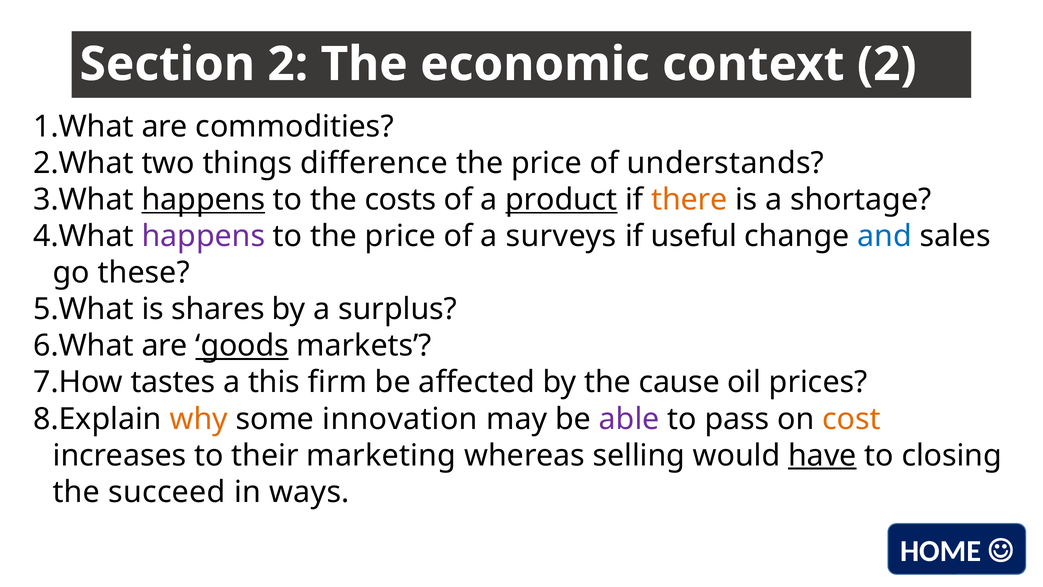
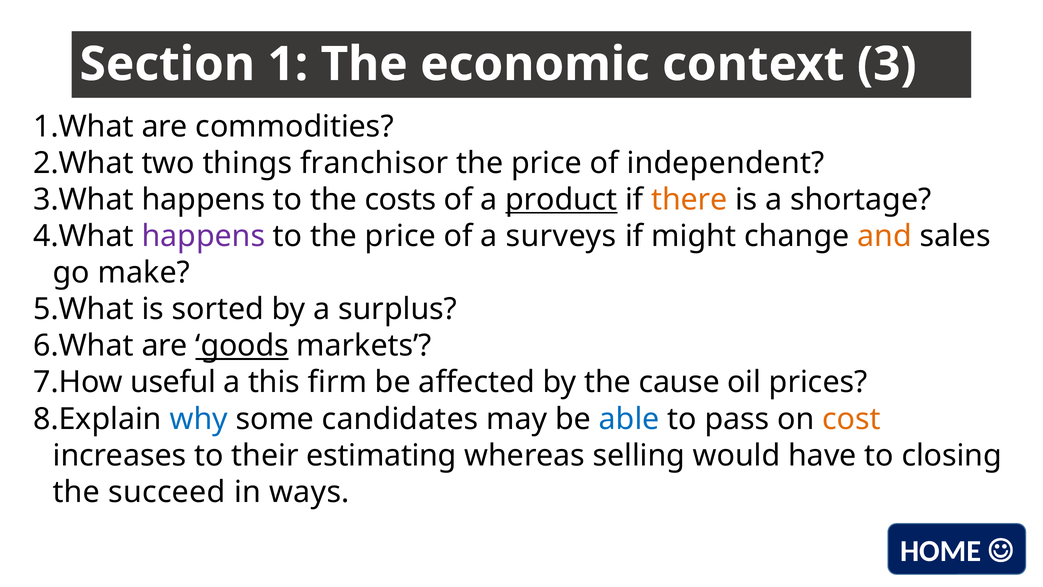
Section 2: 2 -> 1 (288, 64)
context 2: 2 -> 3 (887, 64)
difference: difference -> franchisor (374, 163)
understands: understands -> independent (726, 163)
happens underline: present -> none (203, 200)
useful: useful -> might (694, 236)
and colour: blue -> orange (884, 236)
these: these -> make (144, 273)
shares: shares -> sorted (218, 309)
tastes: tastes -> useful (173, 382)
why colour: orange -> blue (199, 419)
innovation: innovation -> candidates (400, 419)
able colour: purple -> blue (629, 419)
marketing: marketing -> estimating (382, 455)
have underline: present -> none (822, 455)
